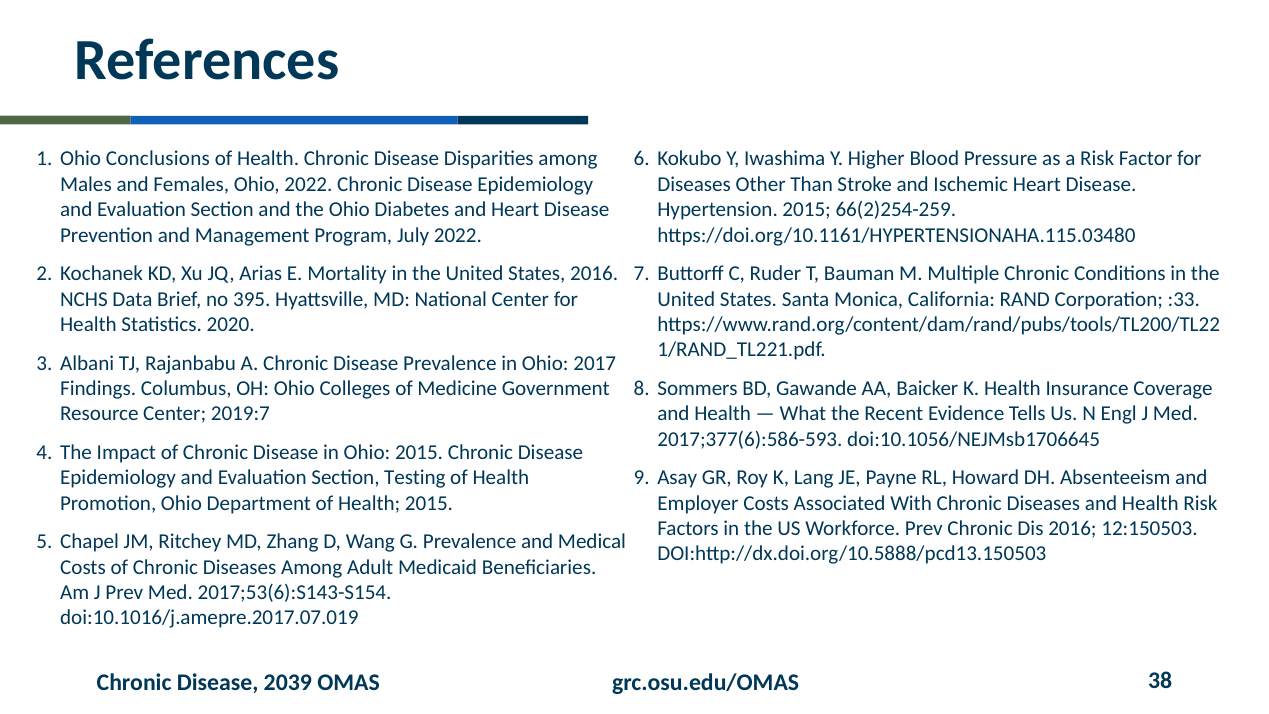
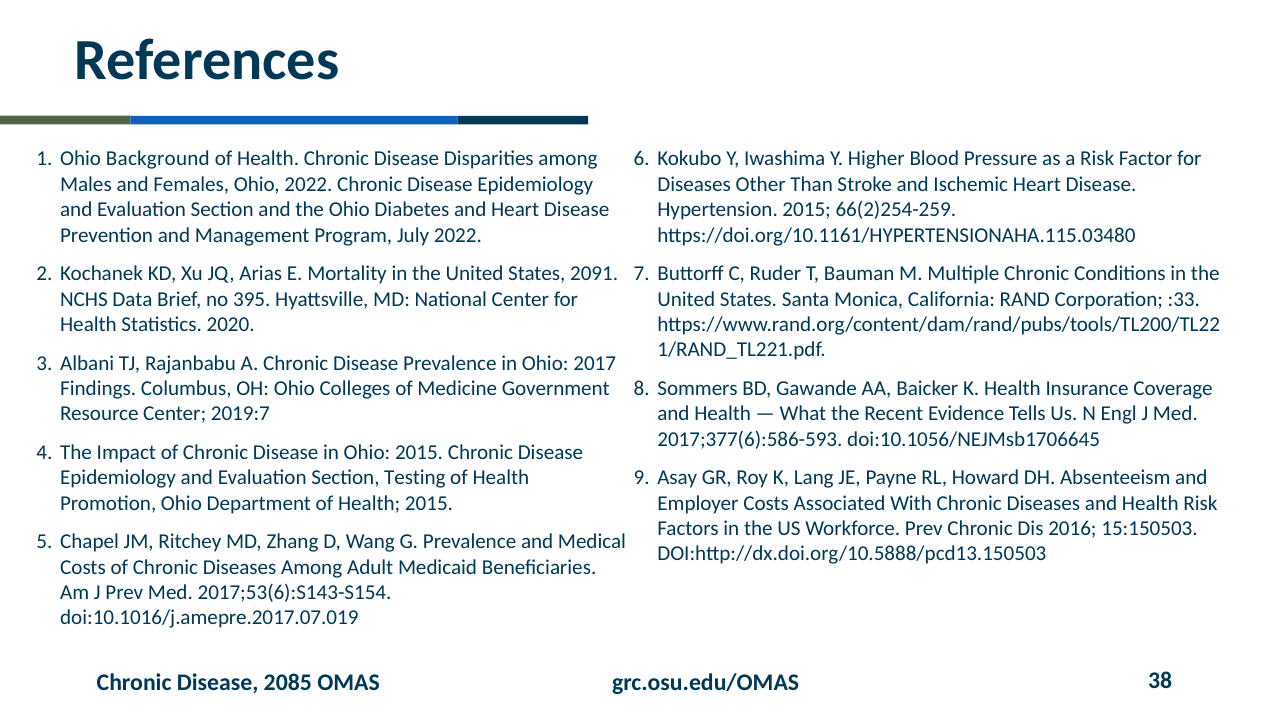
Conclusions: Conclusions -> Background (158, 159)
States 2016: 2016 -> 2091 (594, 274)
12:150503: 12:150503 -> 15:150503 (1150, 528)
2039: 2039 -> 2085 (288, 682)
